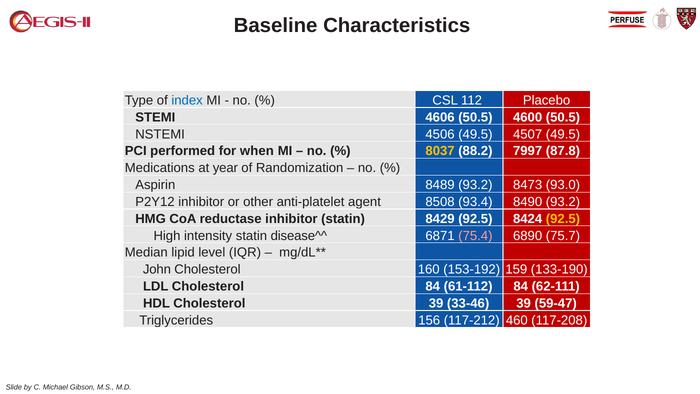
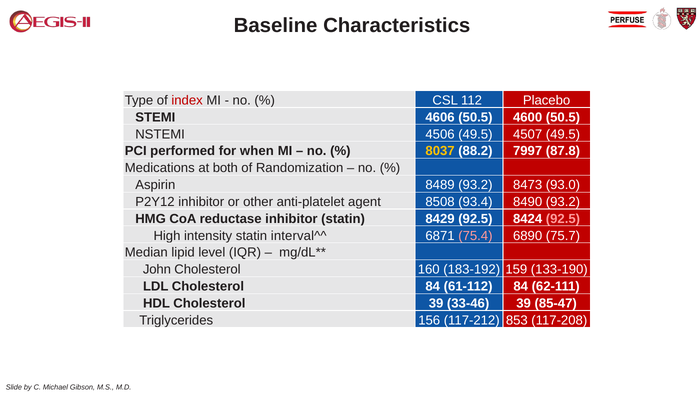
index colour: blue -> red (187, 100)
year: year -> both (225, 168)
92.5 colour: yellow -> pink (563, 219)
disease^^: disease^^ -> interval^^ (299, 236)
153-192: 153-192 -> 183-192 (472, 269)
59-47: 59-47 -> 85-47 (556, 303)
460: 460 -> 853 (517, 320)
